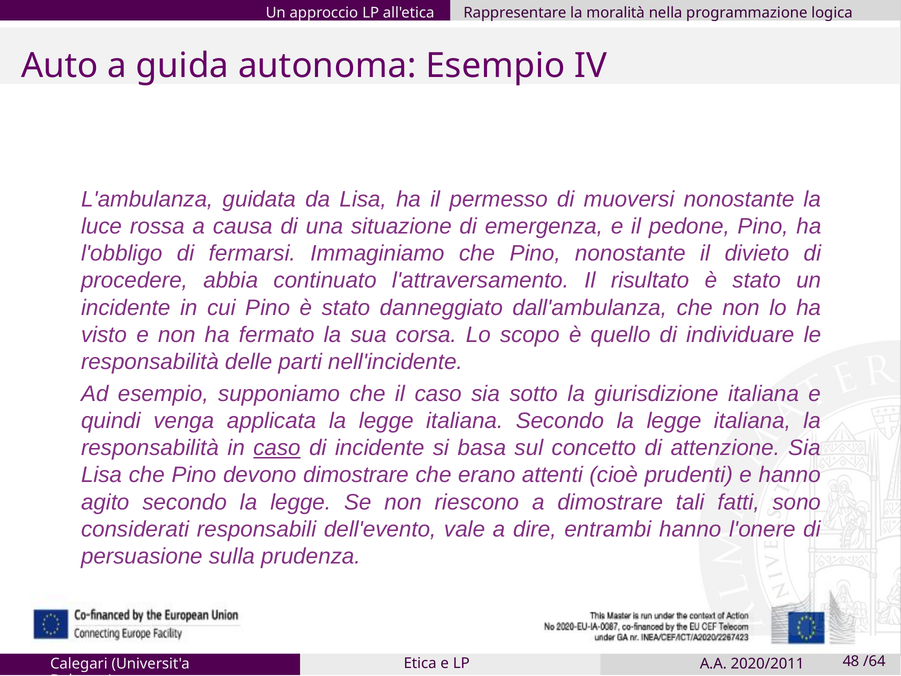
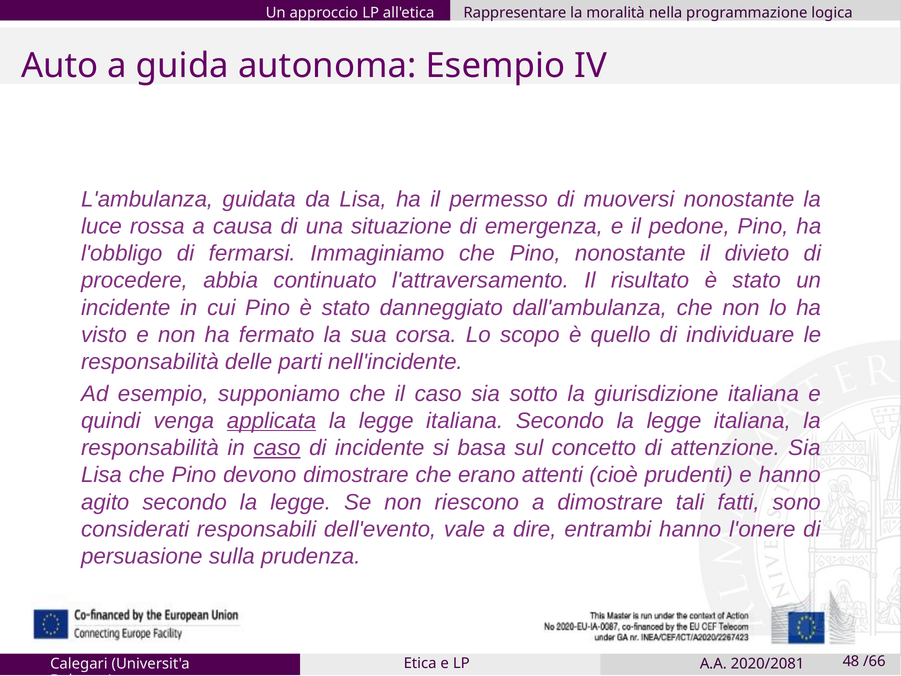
applicata underline: none -> present (272, 421)
2020/2011: 2020/2011 -> 2020/2081 (768, 664)
/64: /64 -> /66 (874, 662)
